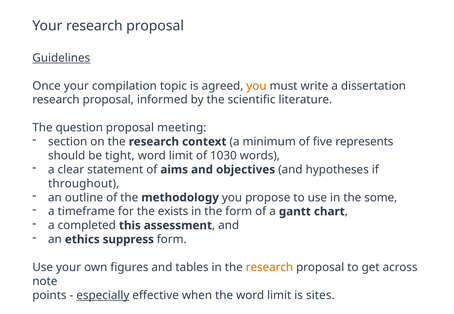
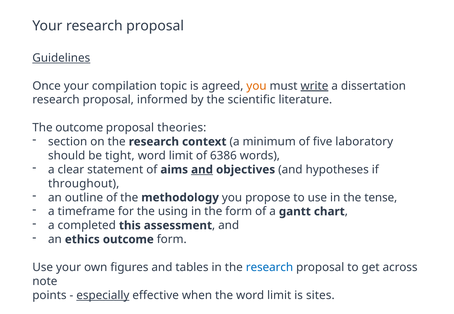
write underline: none -> present (314, 86)
The question: question -> outcome (79, 128)
meeting: meeting -> theories (182, 128)
represents: represents -> laboratory (364, 142)
1030: 1030 -> 6386 (223, 156)
and underline: none -> present (202, 170)
some: some -> tense (381, 198)
exists: exists -> using (173, 212)
ethics suppress: suppress -> outcome (128, 240)
research colour: orange -> blue (269, 268)
